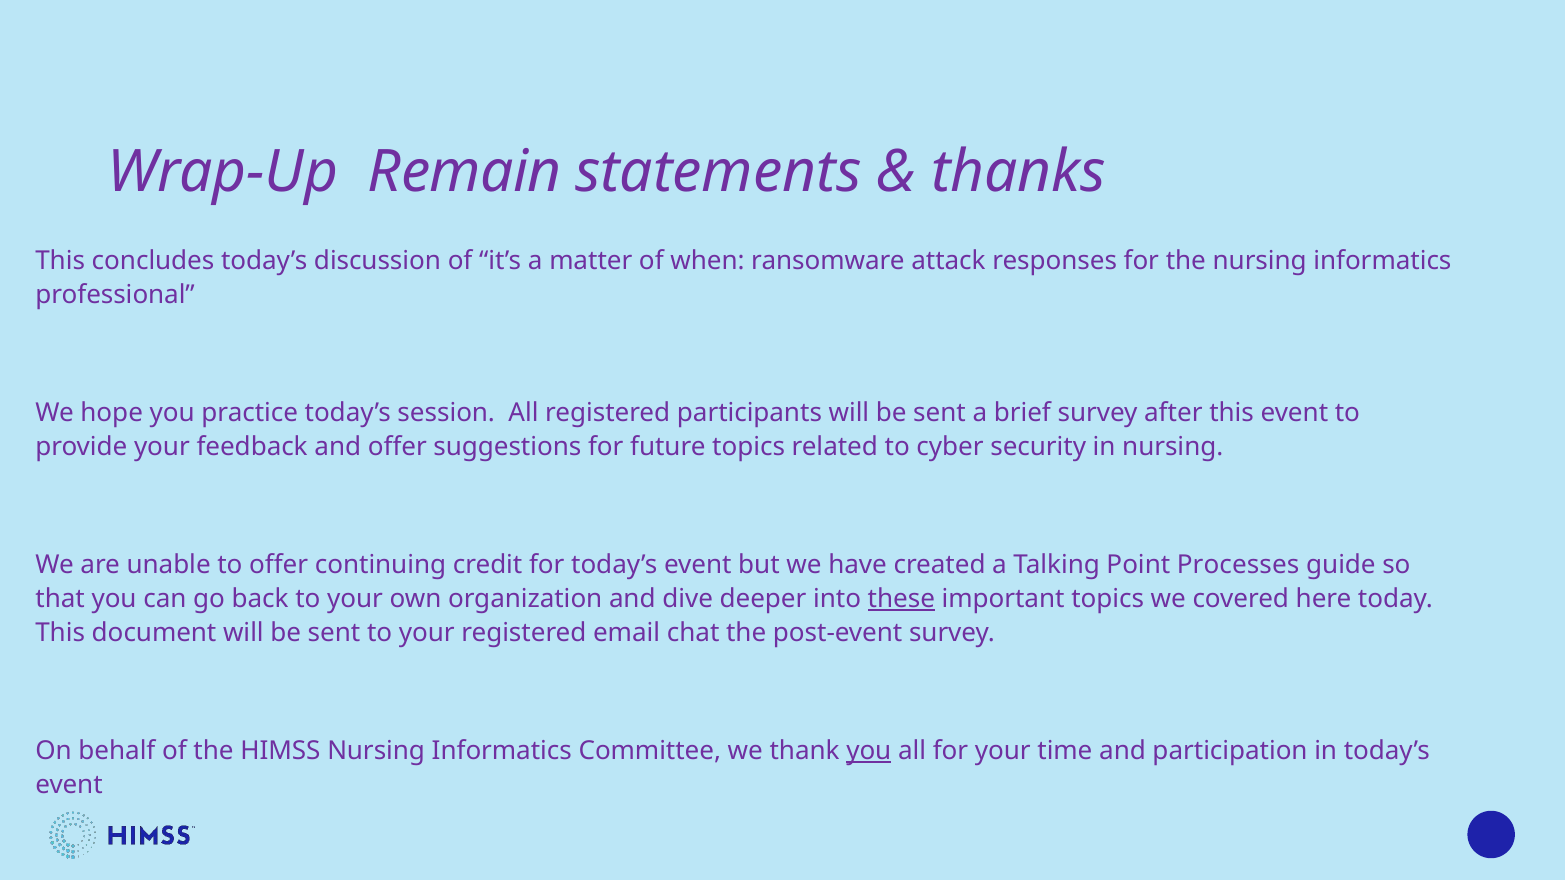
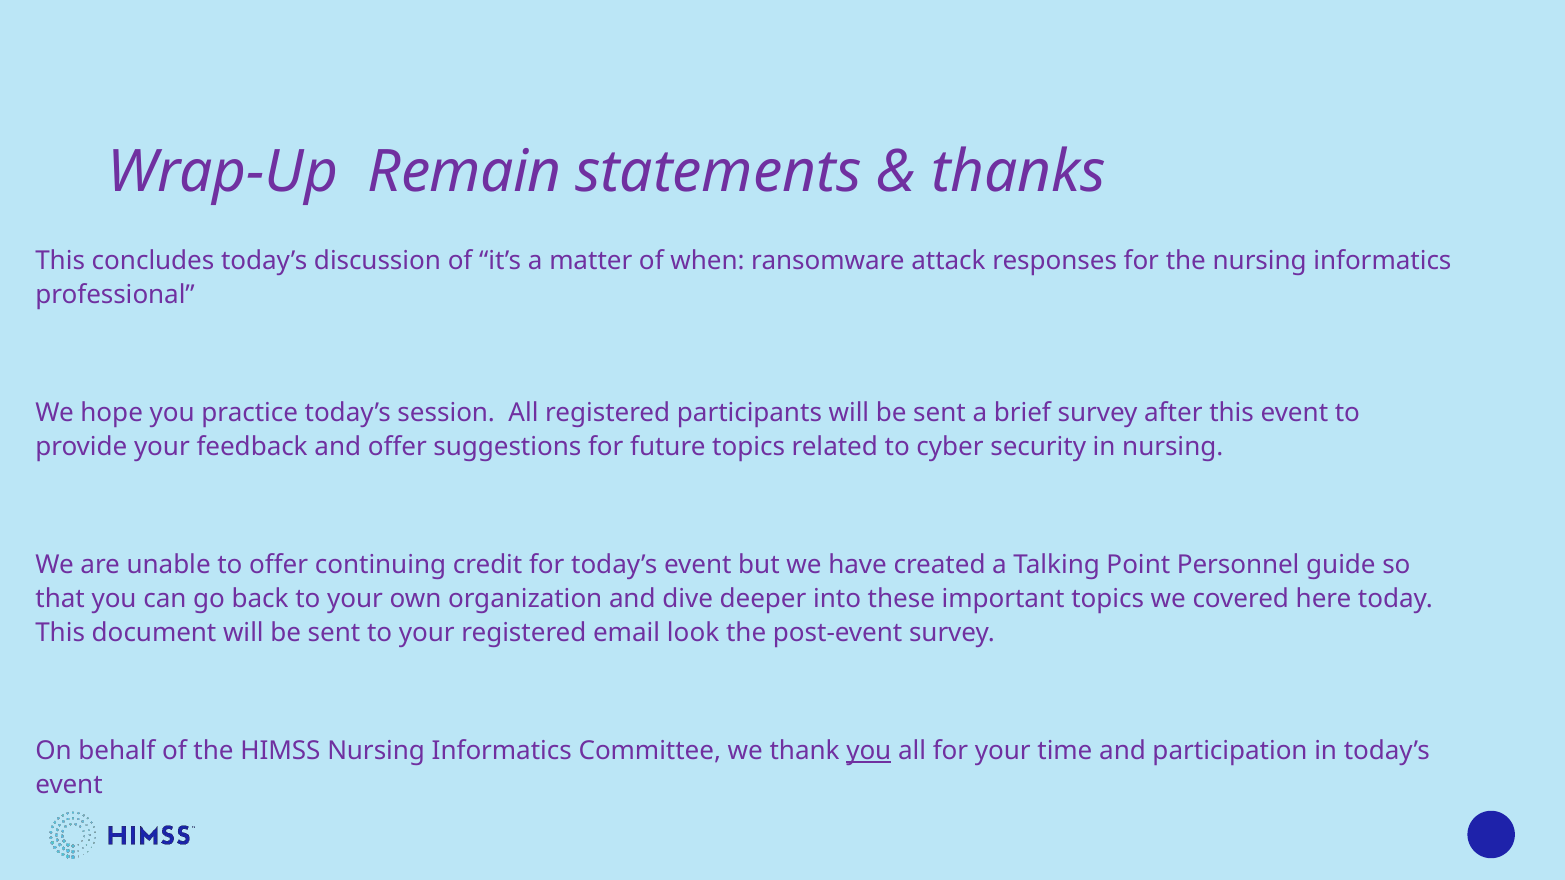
Processes: Processes -> Personnel (1238, 565)
these underline: present -> none (901, 599)
chat: chat -> look (693, 634)
